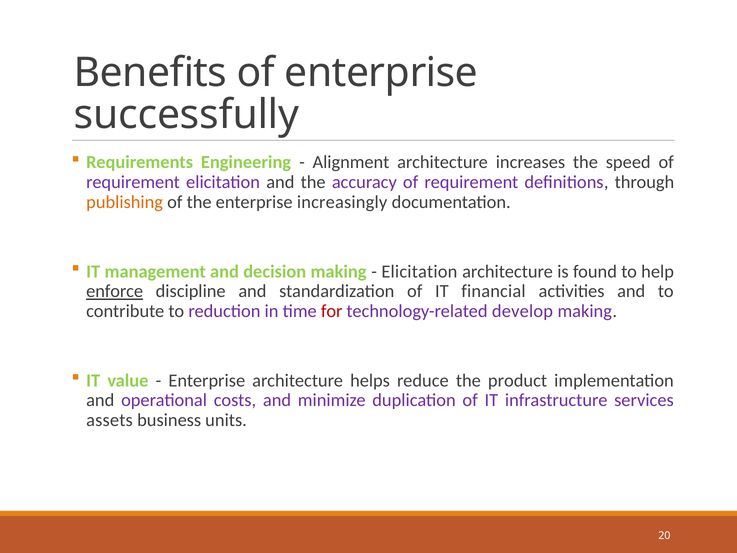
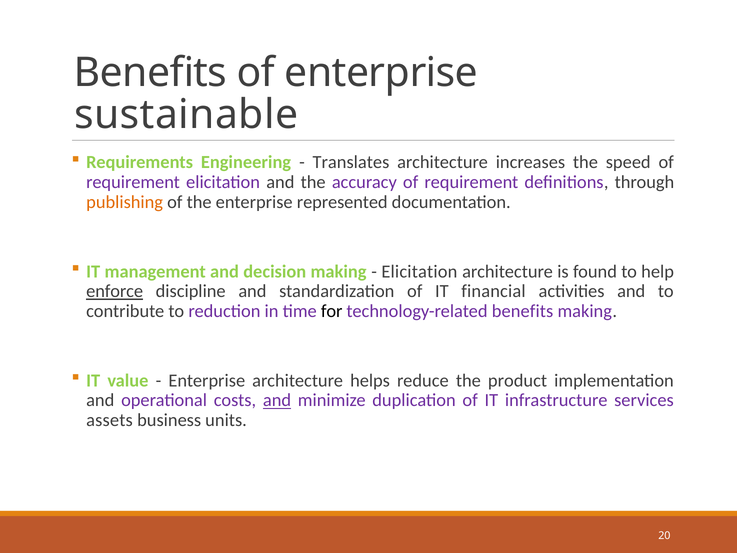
successfully: successfully -> sustainable (186, 114)
Alignment: Alignment -> Translates (351, 162)
increasingly: increasingly -> represented (342, 202)
for colour: red -> black (332, 311)
technology-related develop: develop -> benefits (523, 311)
and underline: none -> present (277, 400)
